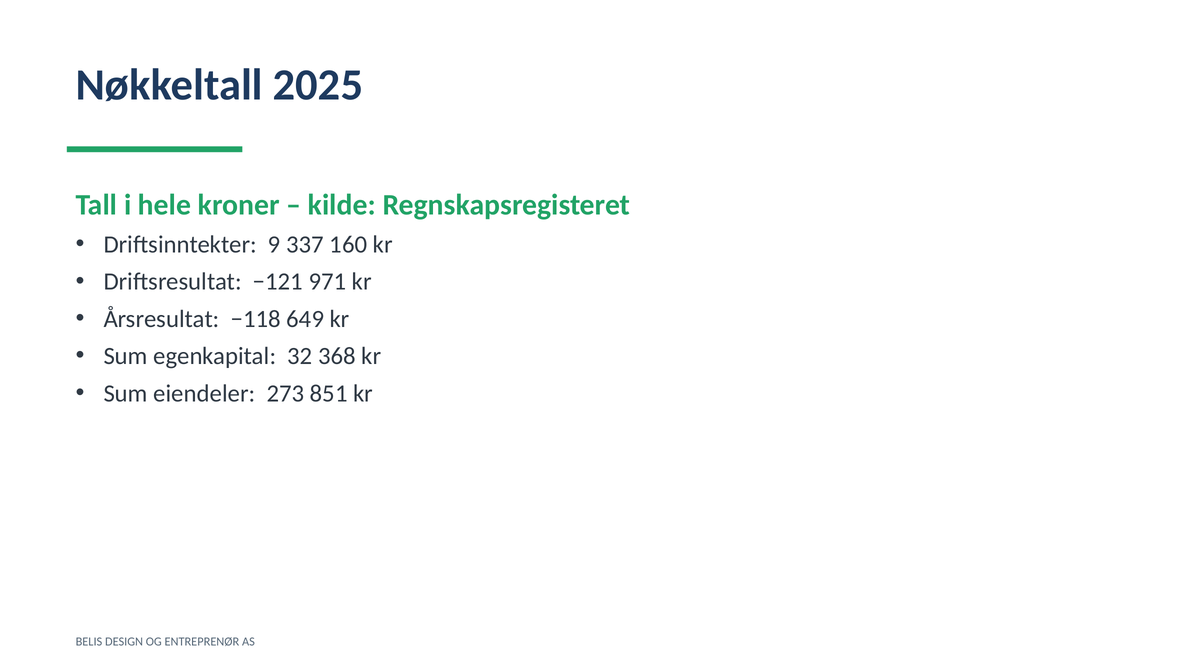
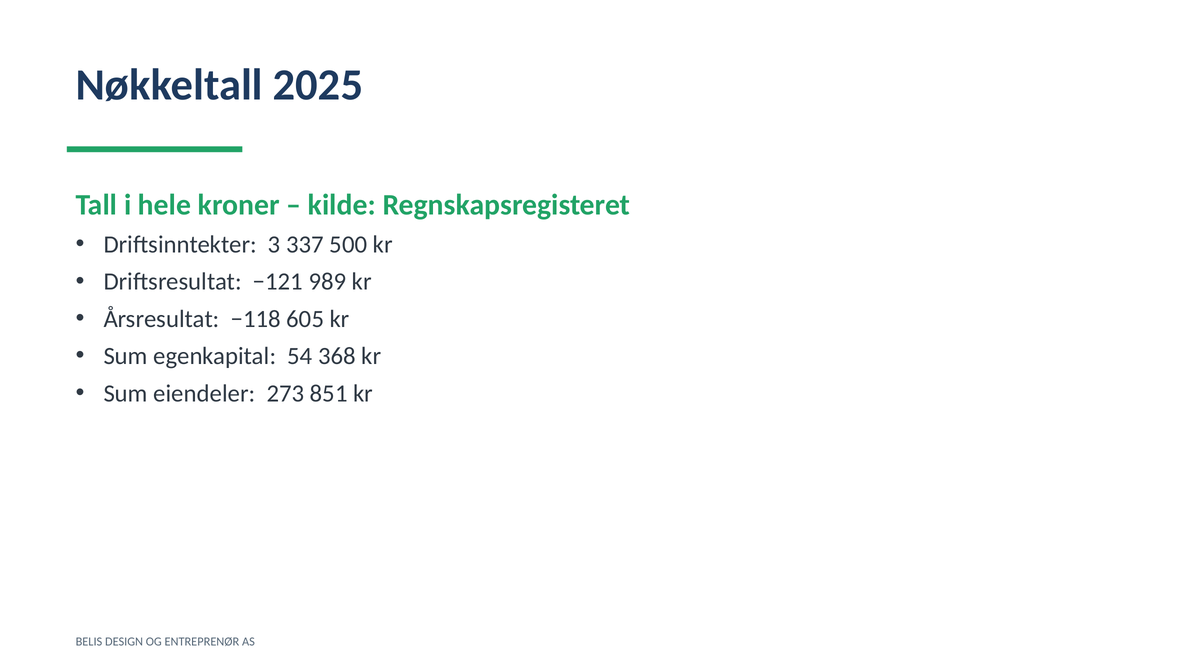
9: 9 -> 3 (274, 244)
160: 160 -> 500 (348, 244)
971: 971 -> 989 (327, 282)
649: 649 -> 605 (305, 319)
32: 32 -> 54 (300, 356)
